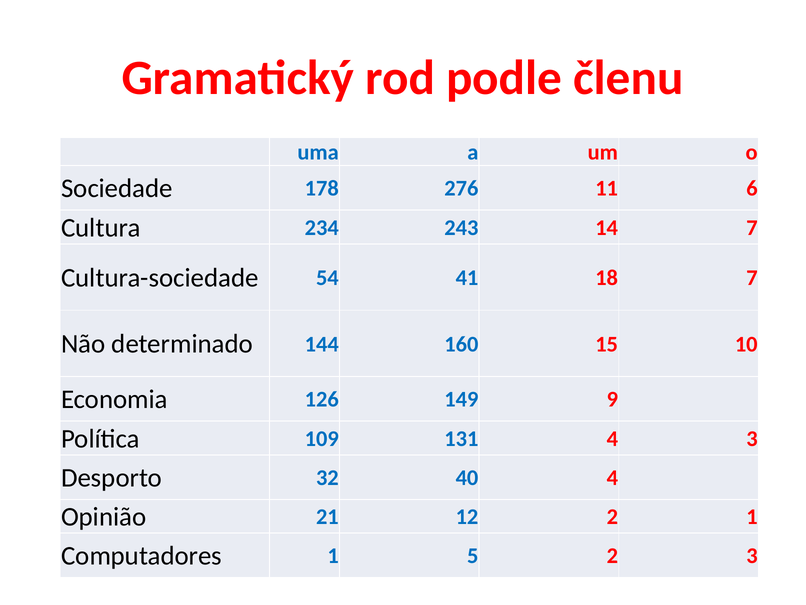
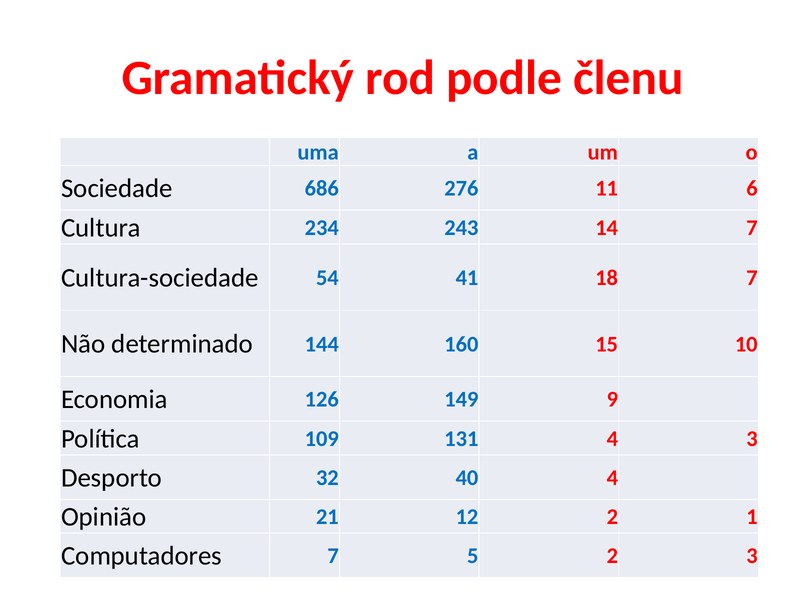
178: 178 -> 686 (322, 188)
Computadores 1: 1 -> 7 (333, 556)
